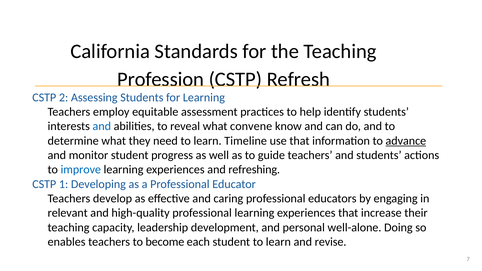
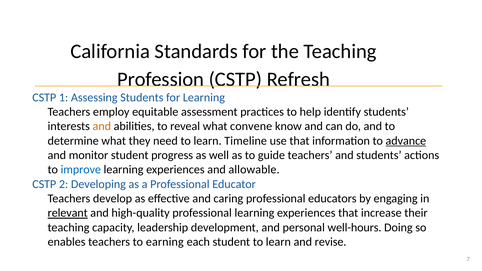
2: 2 -> 1 (64, 97)
and colour: blue -> orange (102, 126)
refreshing: refreshing -> allowable (254, 170)
1: 1 -> 2 (64, 184)
relevant underline: none -> present (68, 213)
well-alone: well-alone -> well-hours (355, 228)
become: become -> earning (165, 242)
